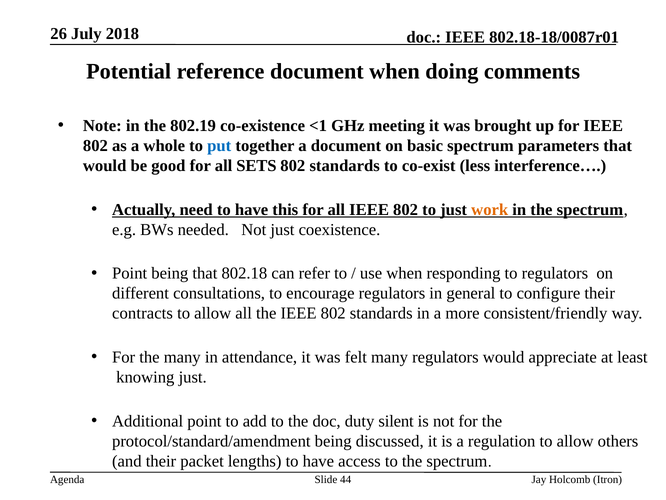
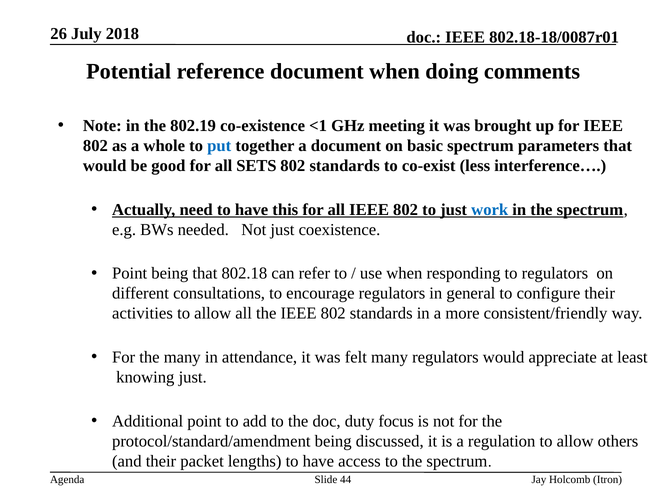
work colour: orange -> blue (490, 209)
contracts: contracts -> activities (143, 313)
silent: silent -> focus (396, 421)
